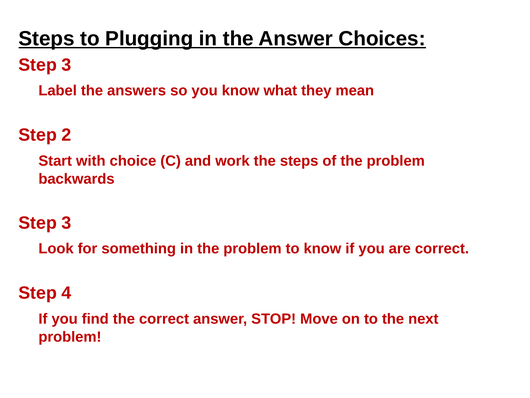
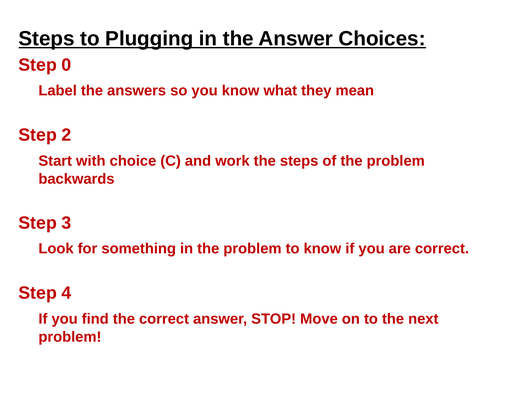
3: 3 -> 0 (67, 65)
